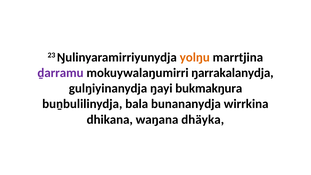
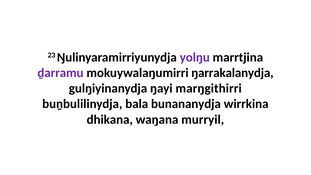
yolŋu colour: orange -> purple (195, 57)
bukmakŋura: bukmakŋura -> marŋgithirri (209, 88)
dhäyka: dhäyka -> murryil (203, 119)
